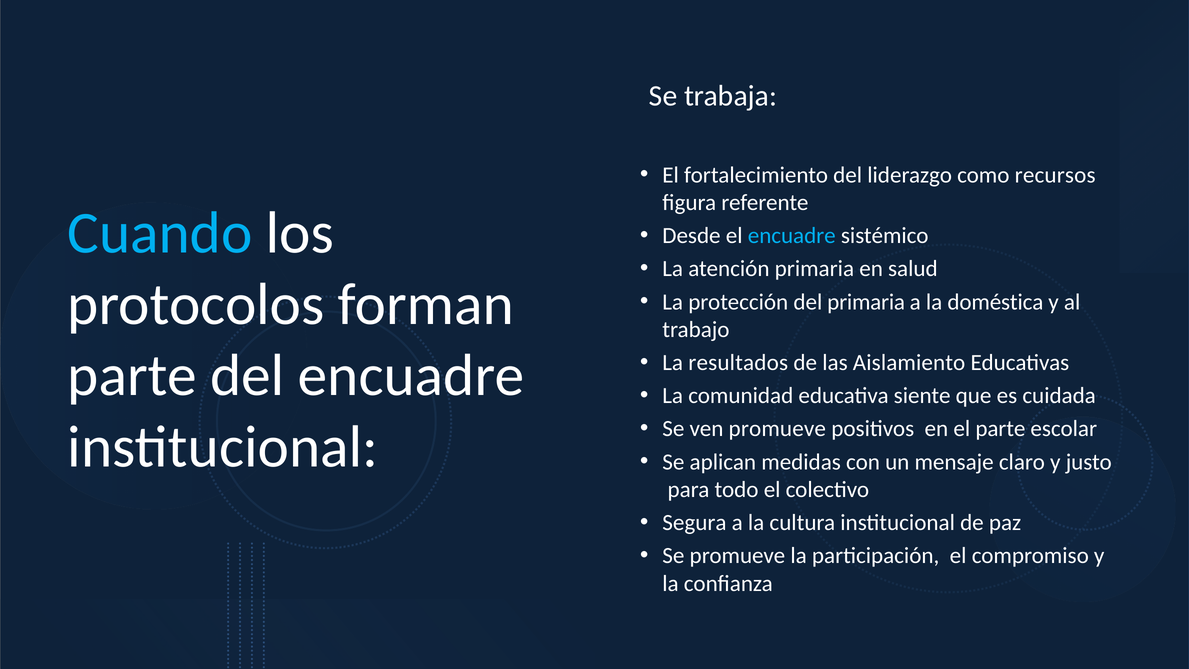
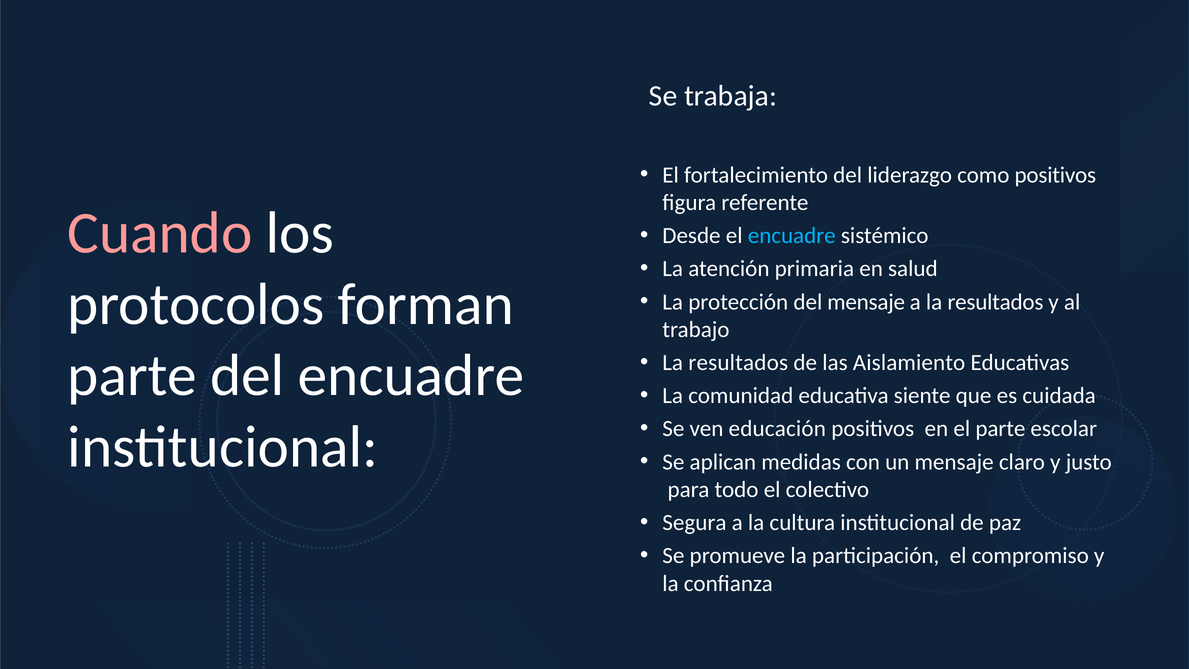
como recursos: recursos -> positivos (1055, 175)
Cuando colour: light blue -> pink (160, 233)
del primaria: primaria -> mensaje (866, 302)
a la doméstica: doméstica -> resultados (995, 302)
ven promueve: promueve -> educación (777, 429)
